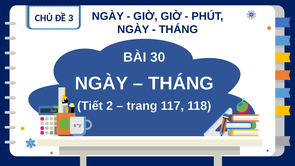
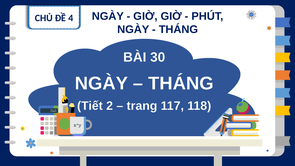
3: 3 -> 4 (71, 18)
